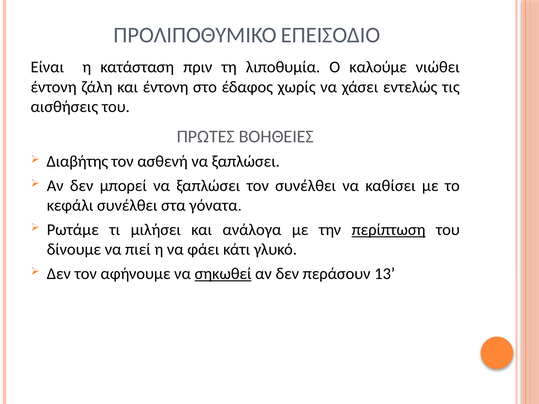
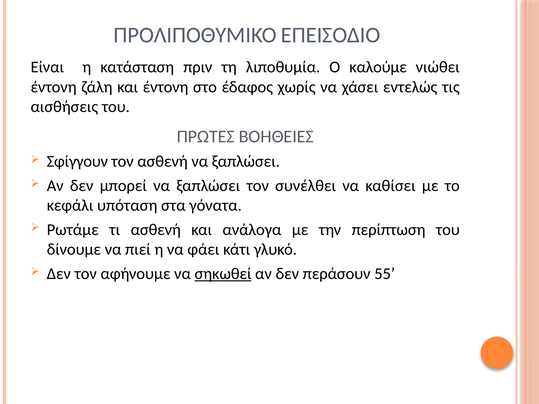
Διαβήτης: Διαβήτης -> Σφίγγουν (77, 162)
κεφάλι συνέλθει: συνέλθει -> υπόταση (127, 206)
τι μιλήσει: μιλήσει -> ασθενή (156, 230)
περίπτωση underline: present -> none (389, 230)
13: 13 -> 55 (385, 274)
